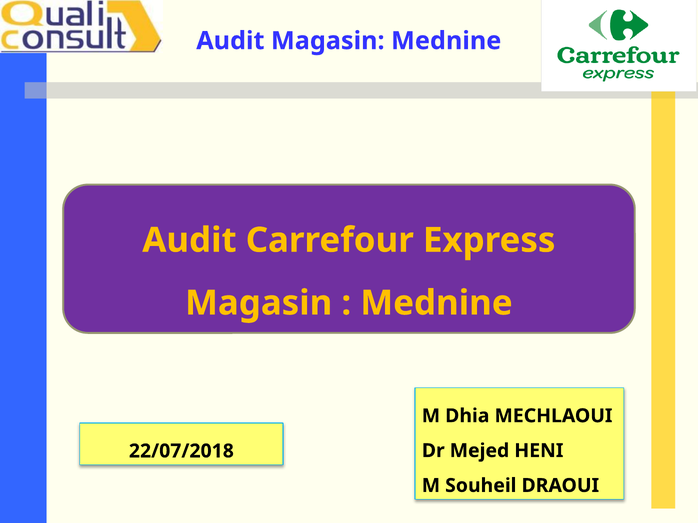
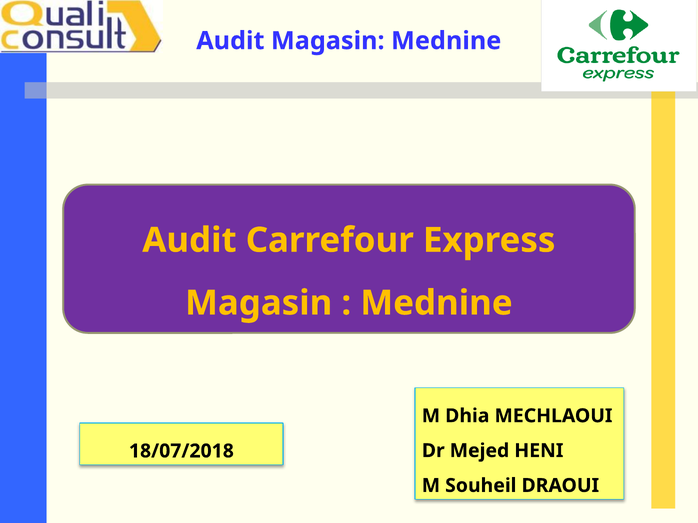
22/07/2018: 22/07/2018 -> 18/07/2018 (181, 451)
